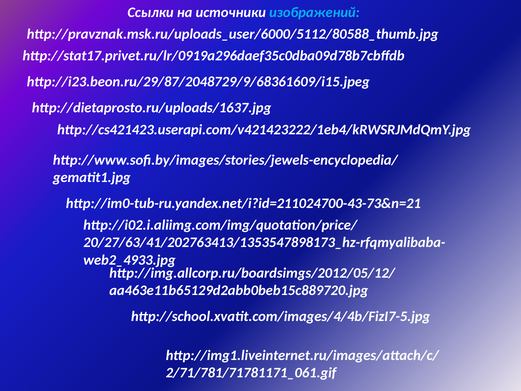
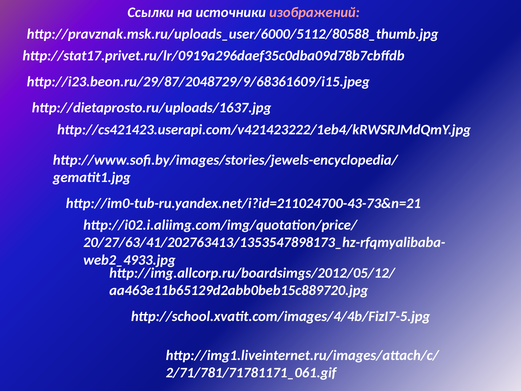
изображений colour: light blue -> pink (314, 12)
